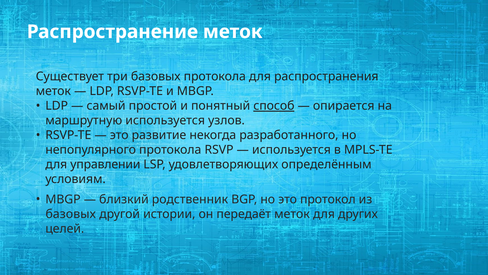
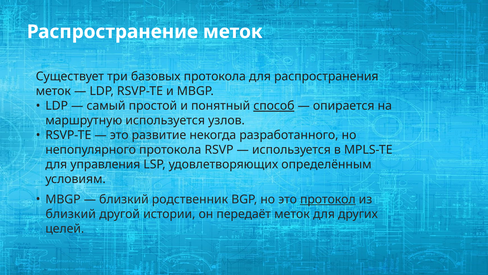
управлении: управлении -> управления (105, 164)
протокол underline: none -> present (328, 199)
базовых: базовых -> близкий (71, 214)
